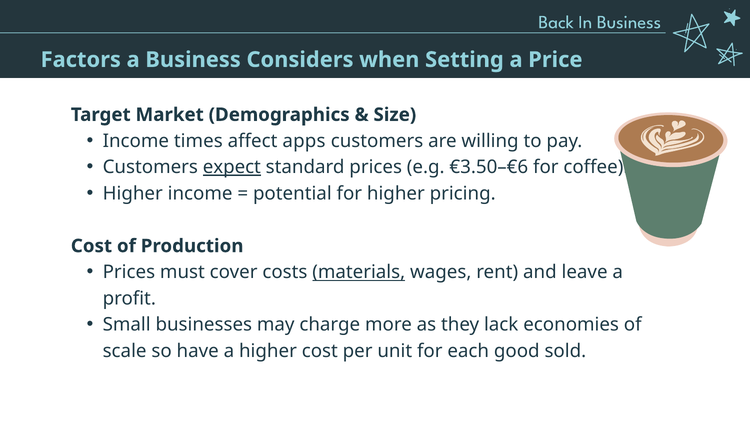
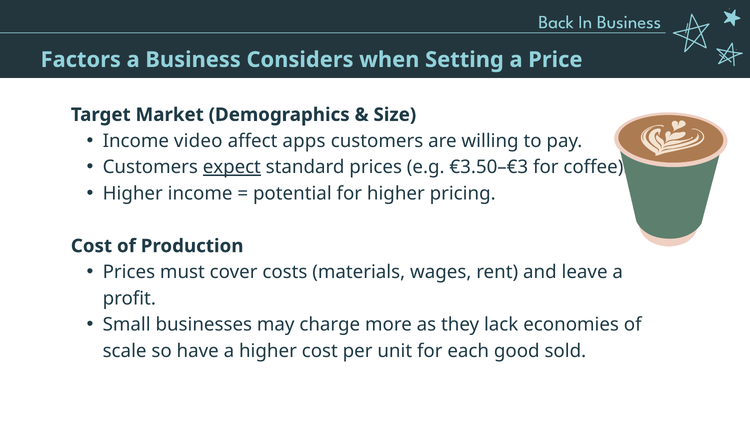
times: times -> video (198, 141)
€3.50–€6: €3.50–€6 -> €3.50–€3 (489, 167)
materials underline: present -> none (359, 272)
